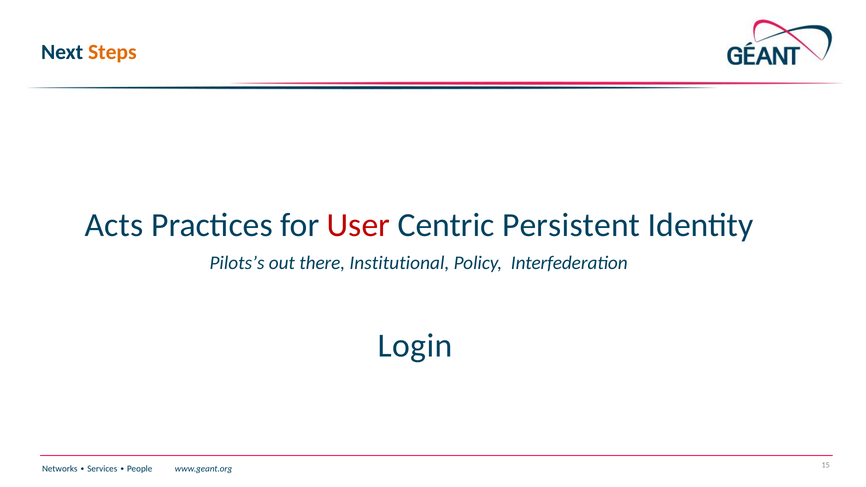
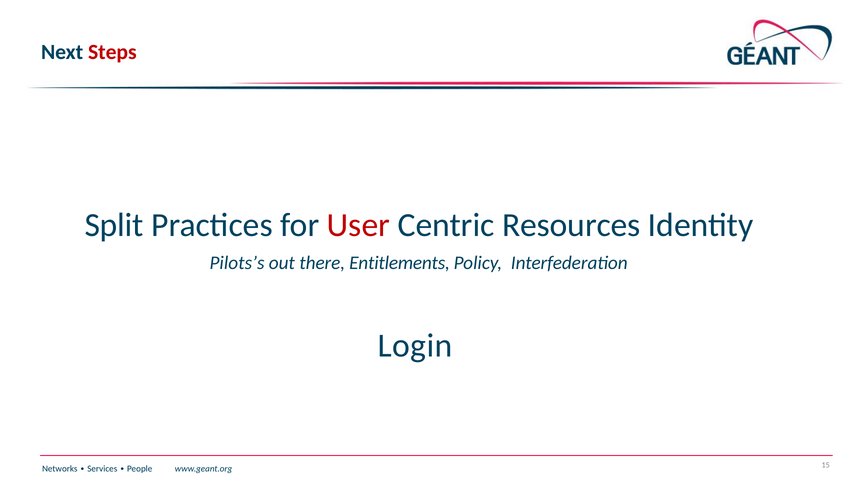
Steps colour: orange -> red (112, 52)
Acts: Acts -> Split (114, 225)
Persistent: Persistent -> Resources (571, 225)
Institutional: Institutional -> Entitlements (400, 263)
